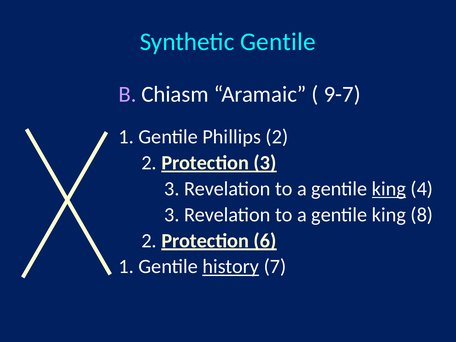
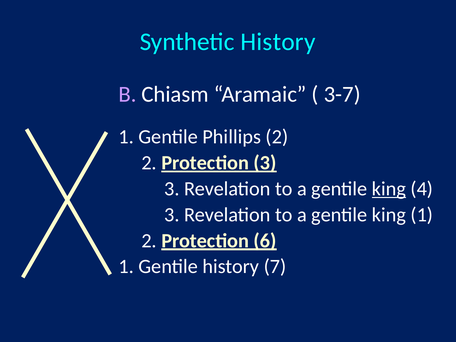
Synthetic Gentile: Gentile -> History (278, 42)
9-7: 9-7 -> 3-7 (342, 94)
king 8: 8 -> 1 (422, 215)
history underline: present -> none (231, 267)
